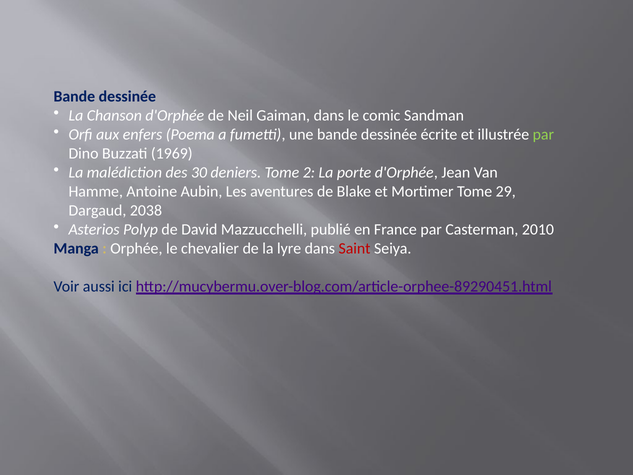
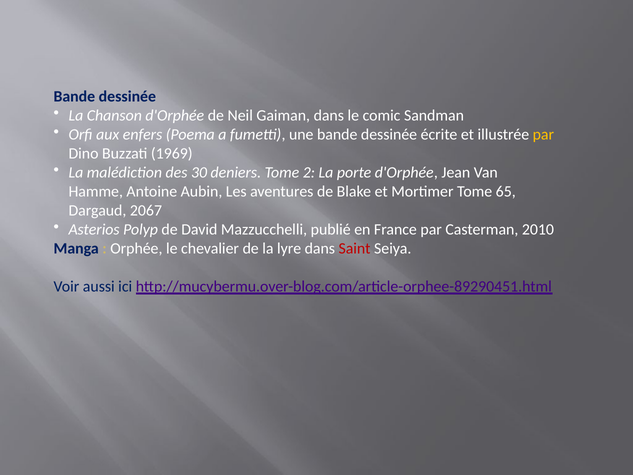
par colour: light green -> yellow (543, 135)
29: 29 -> 65 (506, 192)
2038: 2038 -> 2067 (146, 211)
